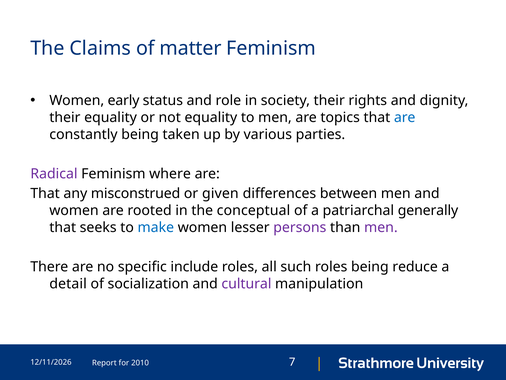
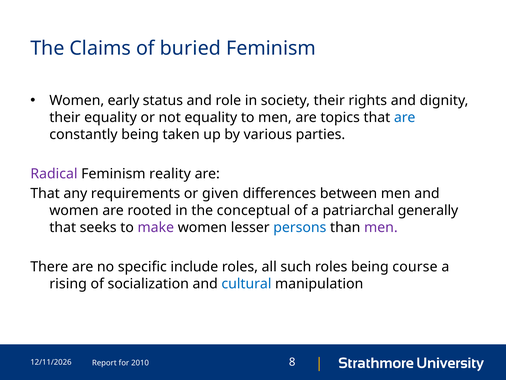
matter: matter -> buried (190, 48)
where: where -> reality (170, 174)
misconstrued: misconstrued -> requirements (136, 193)
make colour: blue -> purple (156, 227)
persons colour: purple -> blue (300, 227)
reduce: reduce -> course (415, 267)
detail: detail -> rising (68, 283)
cultural colour: purple -> blue (246, 283)
7: 7 -> 8 (292, 362)
